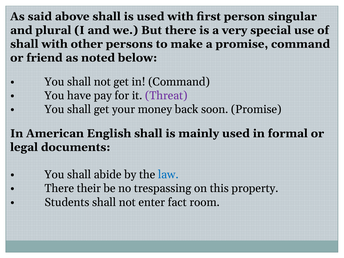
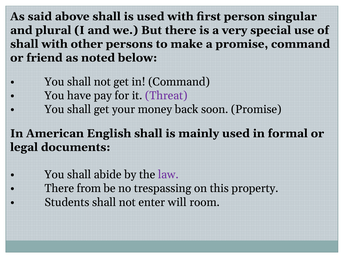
law colour: blue -> purple (168, 175)
their: their -> from (89, 188)
fact: fact -> will (177, 202)
